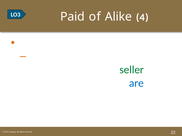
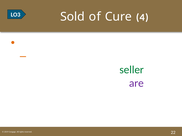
Paid: Paid -> Sold (72, 17)
Alike: Alike -> Cure (118, 17)
are colour: blue -> purple (136, 83)
